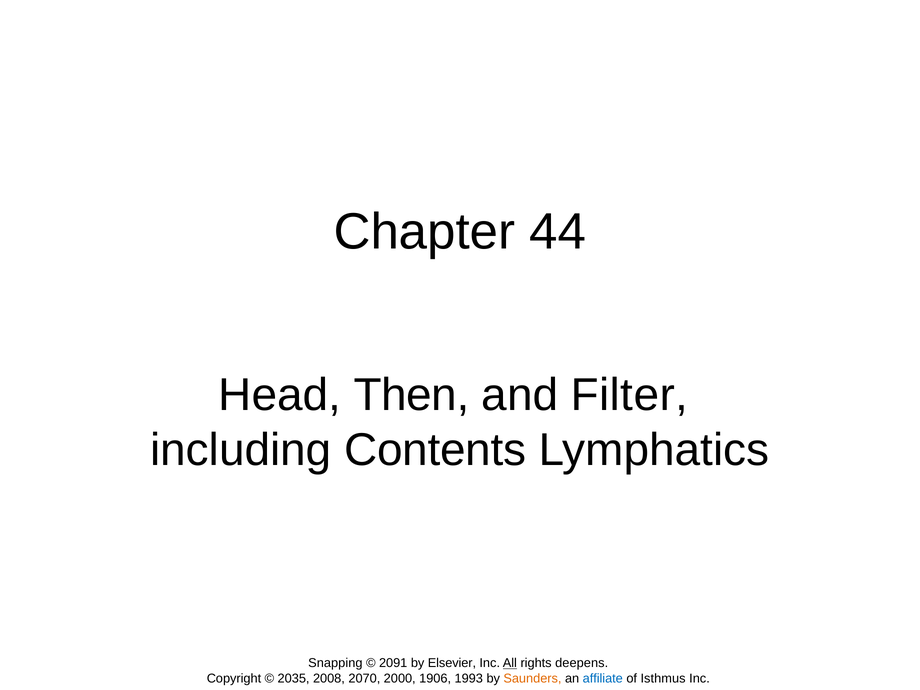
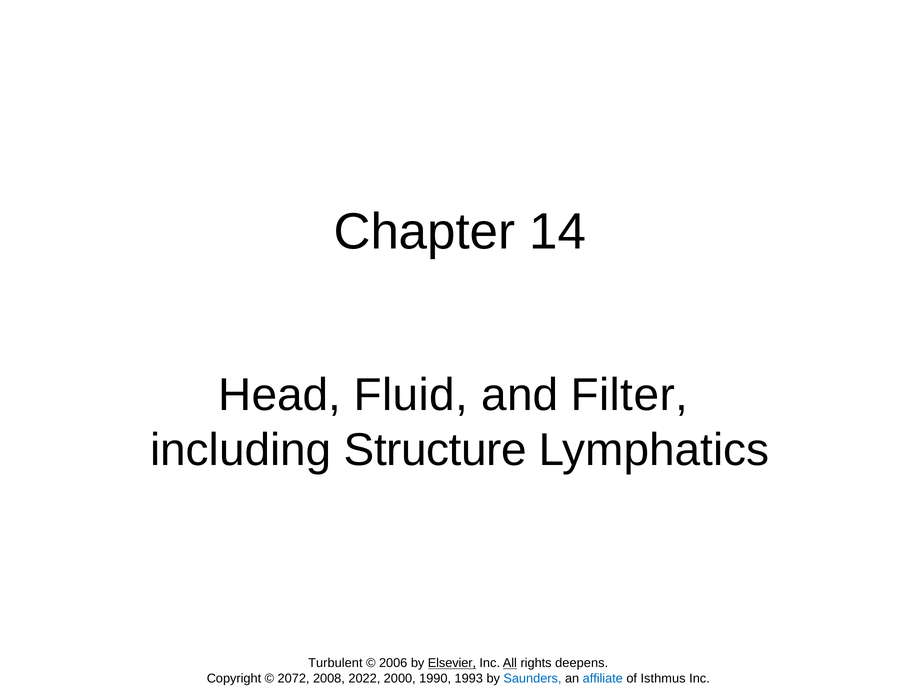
44: 44 -> 14 (558, 232)
Then: Then -> Fluid (411, 395)
Contents: Contents -> Structure (435, 450)
Snapping: Snapping -> Turbulent (335, 663)
2091: 2091 -> 2006 (393, 663)
Elsevier underline: none -> present (452, 663)
2035: 2035 -> 2072 (294, 679)
2070: 2070 -> 2022 (364, 679)
1906: 1906 -> 1990 (435, 679)
Saunders colour: orange -> blue (532, 679)
